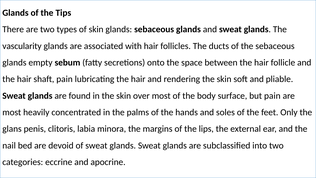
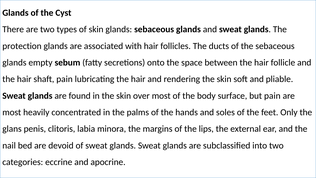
Tips: Tips -> Cyst (63, 13)
vascularity: vascularity -> protection (22, 46)
